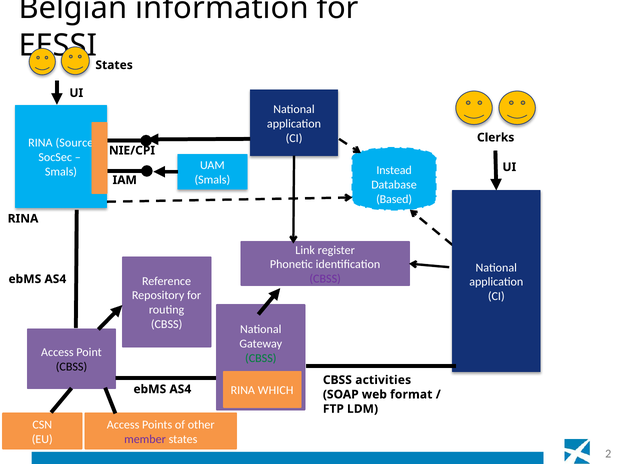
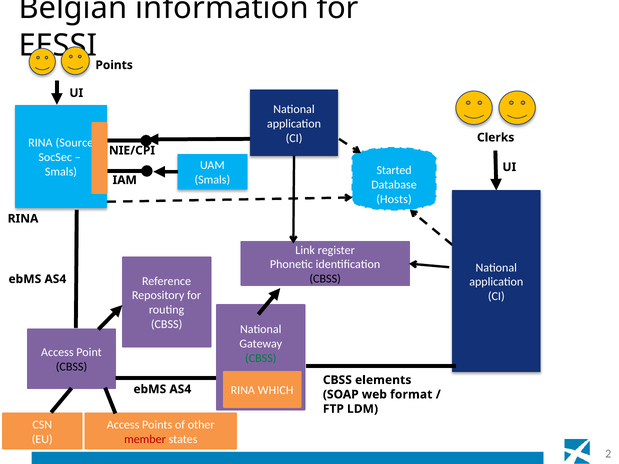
States: States -> Points (114, 65)
Instead: Instead -> Started (394, 170)
Based: Based -> Hosts (394, 199)
CBSS colour: purple -> black (325, 279)
activities: activities -> elements (383, 380)
member colour: purple -> red (145, 439)
